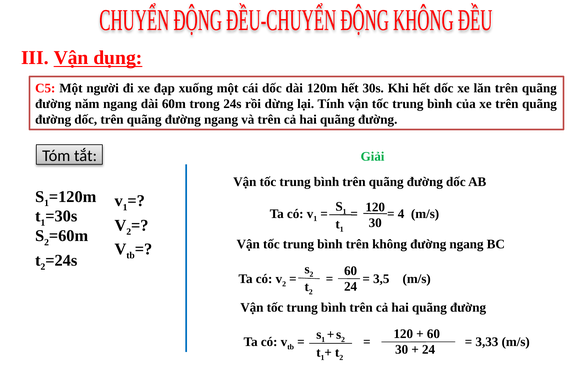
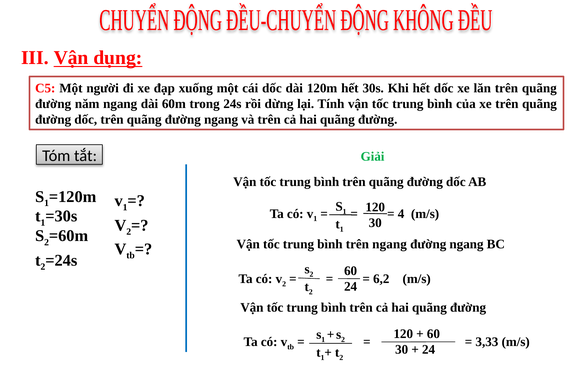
trên không: không -> ngang (390, 244)
3,5: 3,5 -> 6,2 (381, 279)
